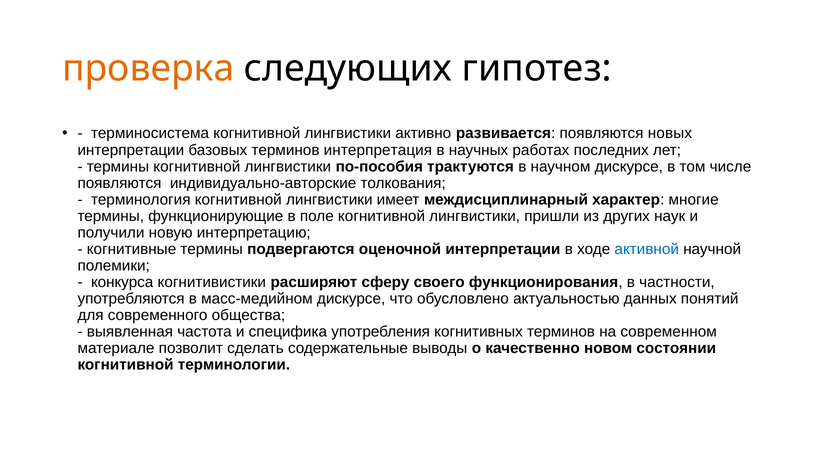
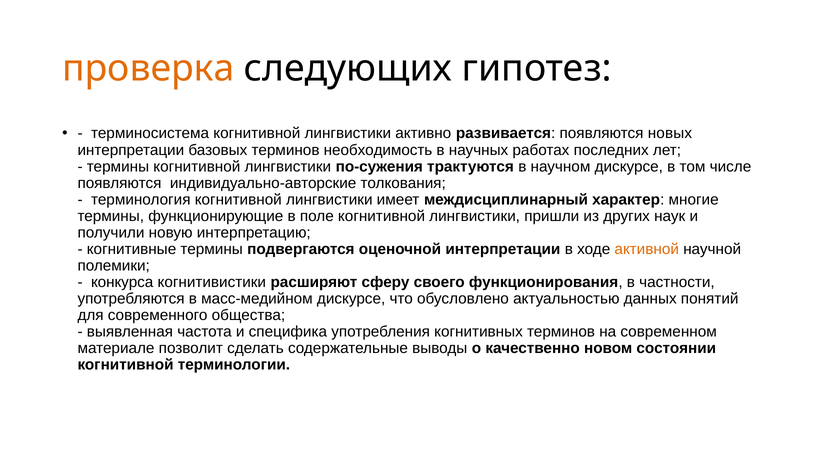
интерпретация: интерпретация -> необходимость (378, 150)
по-пособия: по-пособия -> по-сужения (379, 166)
активной colour: blue -> orange (647, 249)
